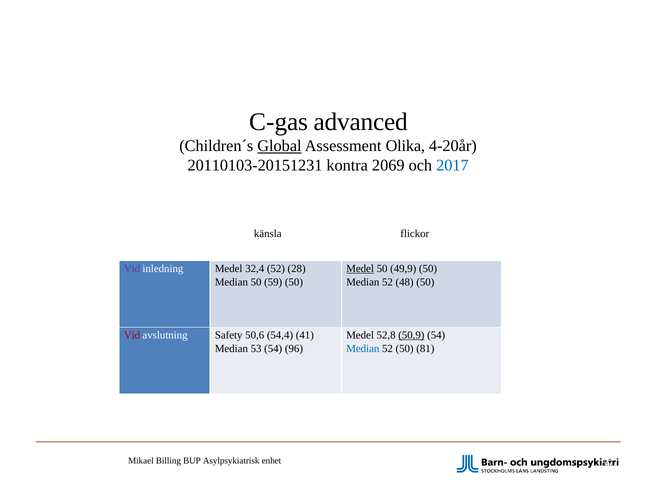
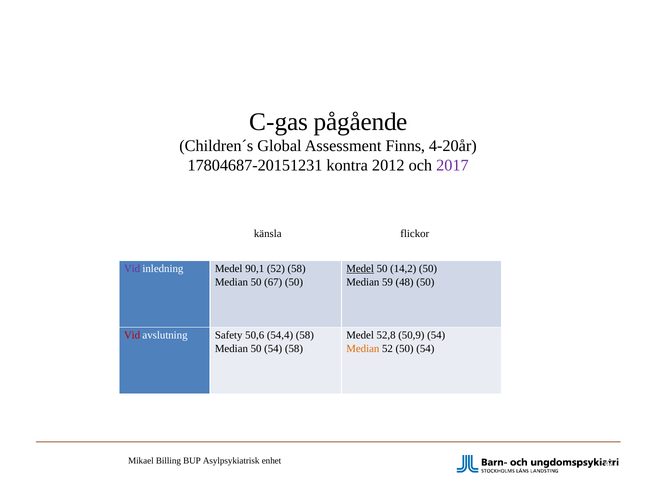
advanced: advanced -> pågående (361, 122)
Global underline: present -> none (279, 146)
Olika: Olika -> Finns (405, 146)
20110103-20151231: 20110103-20151231 -> 17804687-20151231 (255, 166)
2069: 2069 -> 2012 (388, 166)
2017 colour: blue -> purple (452, 166)
32,4: 32,4 -> 90,1 (255, 269)
52 28: 28 -> 58 (297, 269)
49,9: 49,9 -> 14,2 (403, 269)
59: 59 -> 67 (273, 282)
52: 52 -> 59 (387, 282)
54,4 41: 41 -> 58 (305, 335)
50,9 underline: present -> none (411, 335)
53: 53 -> 50 (256, 349)
54 96: 96 -> 58 (294, 349)
Median colour: blue -> orange (363, 349)
52 50 81: 81 -> 54 (425, 349)
